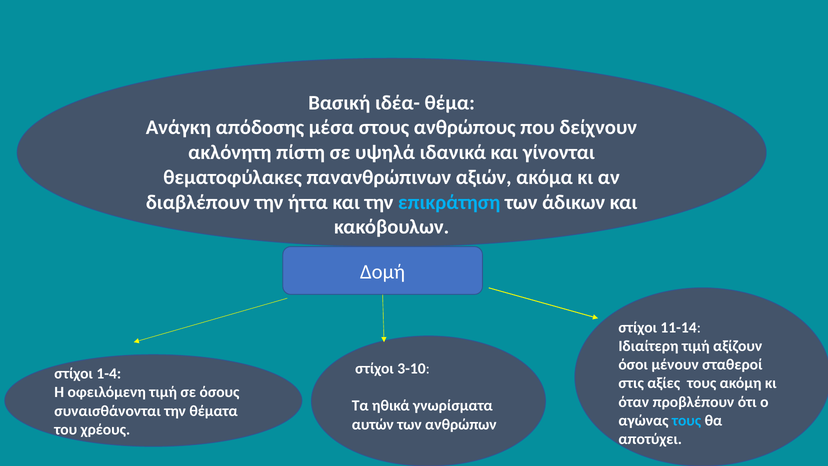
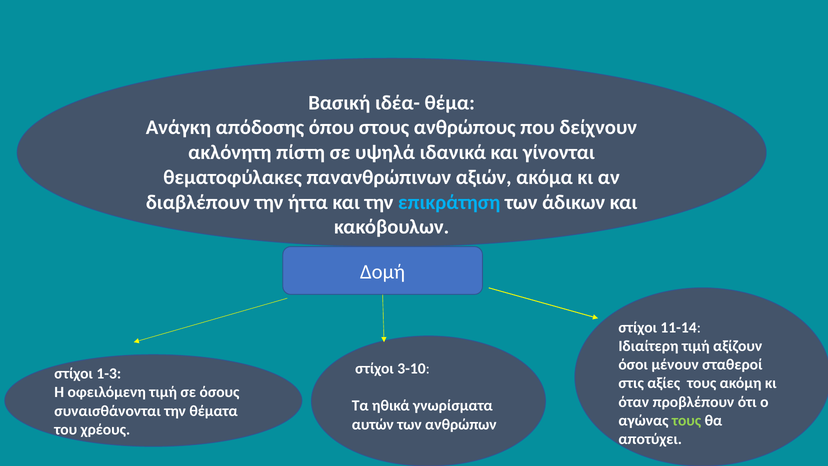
µέσα: µέσα -> όπου (331, 128)
1-4: 1-4 -> 1-3 (109, 373)
τους colour: light blue -> light green (687, 420)
